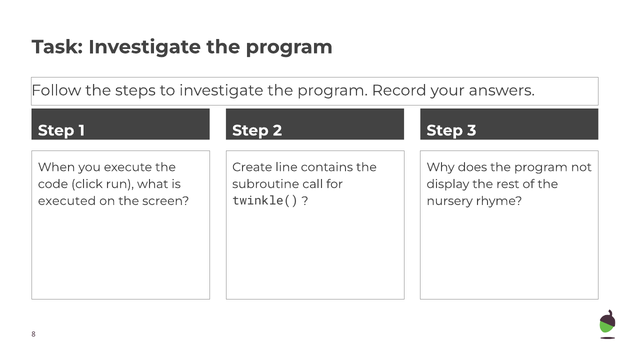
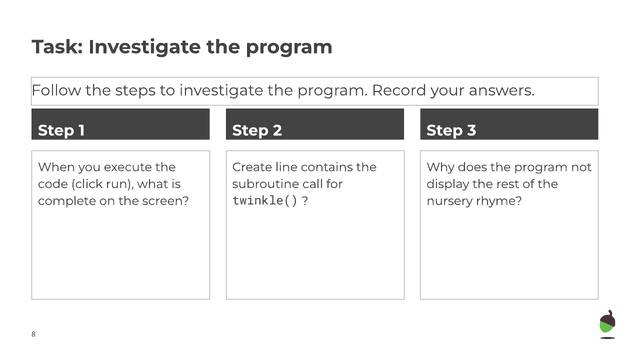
executed: executed -> complete (67, 201)
